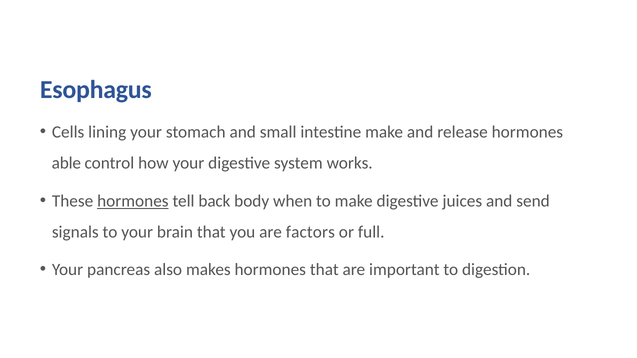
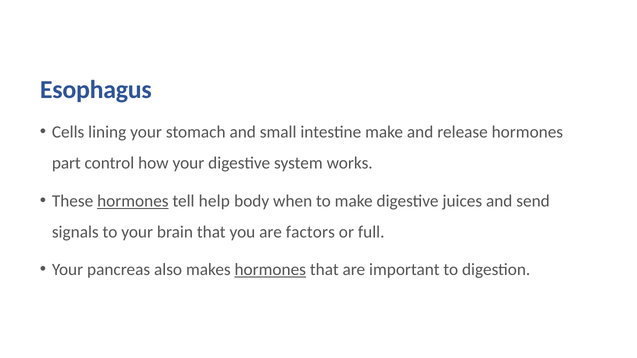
able: able -> part (66, 163)
back: back -> help (214, 201)
hormones underline: none -> present (270, 270)
